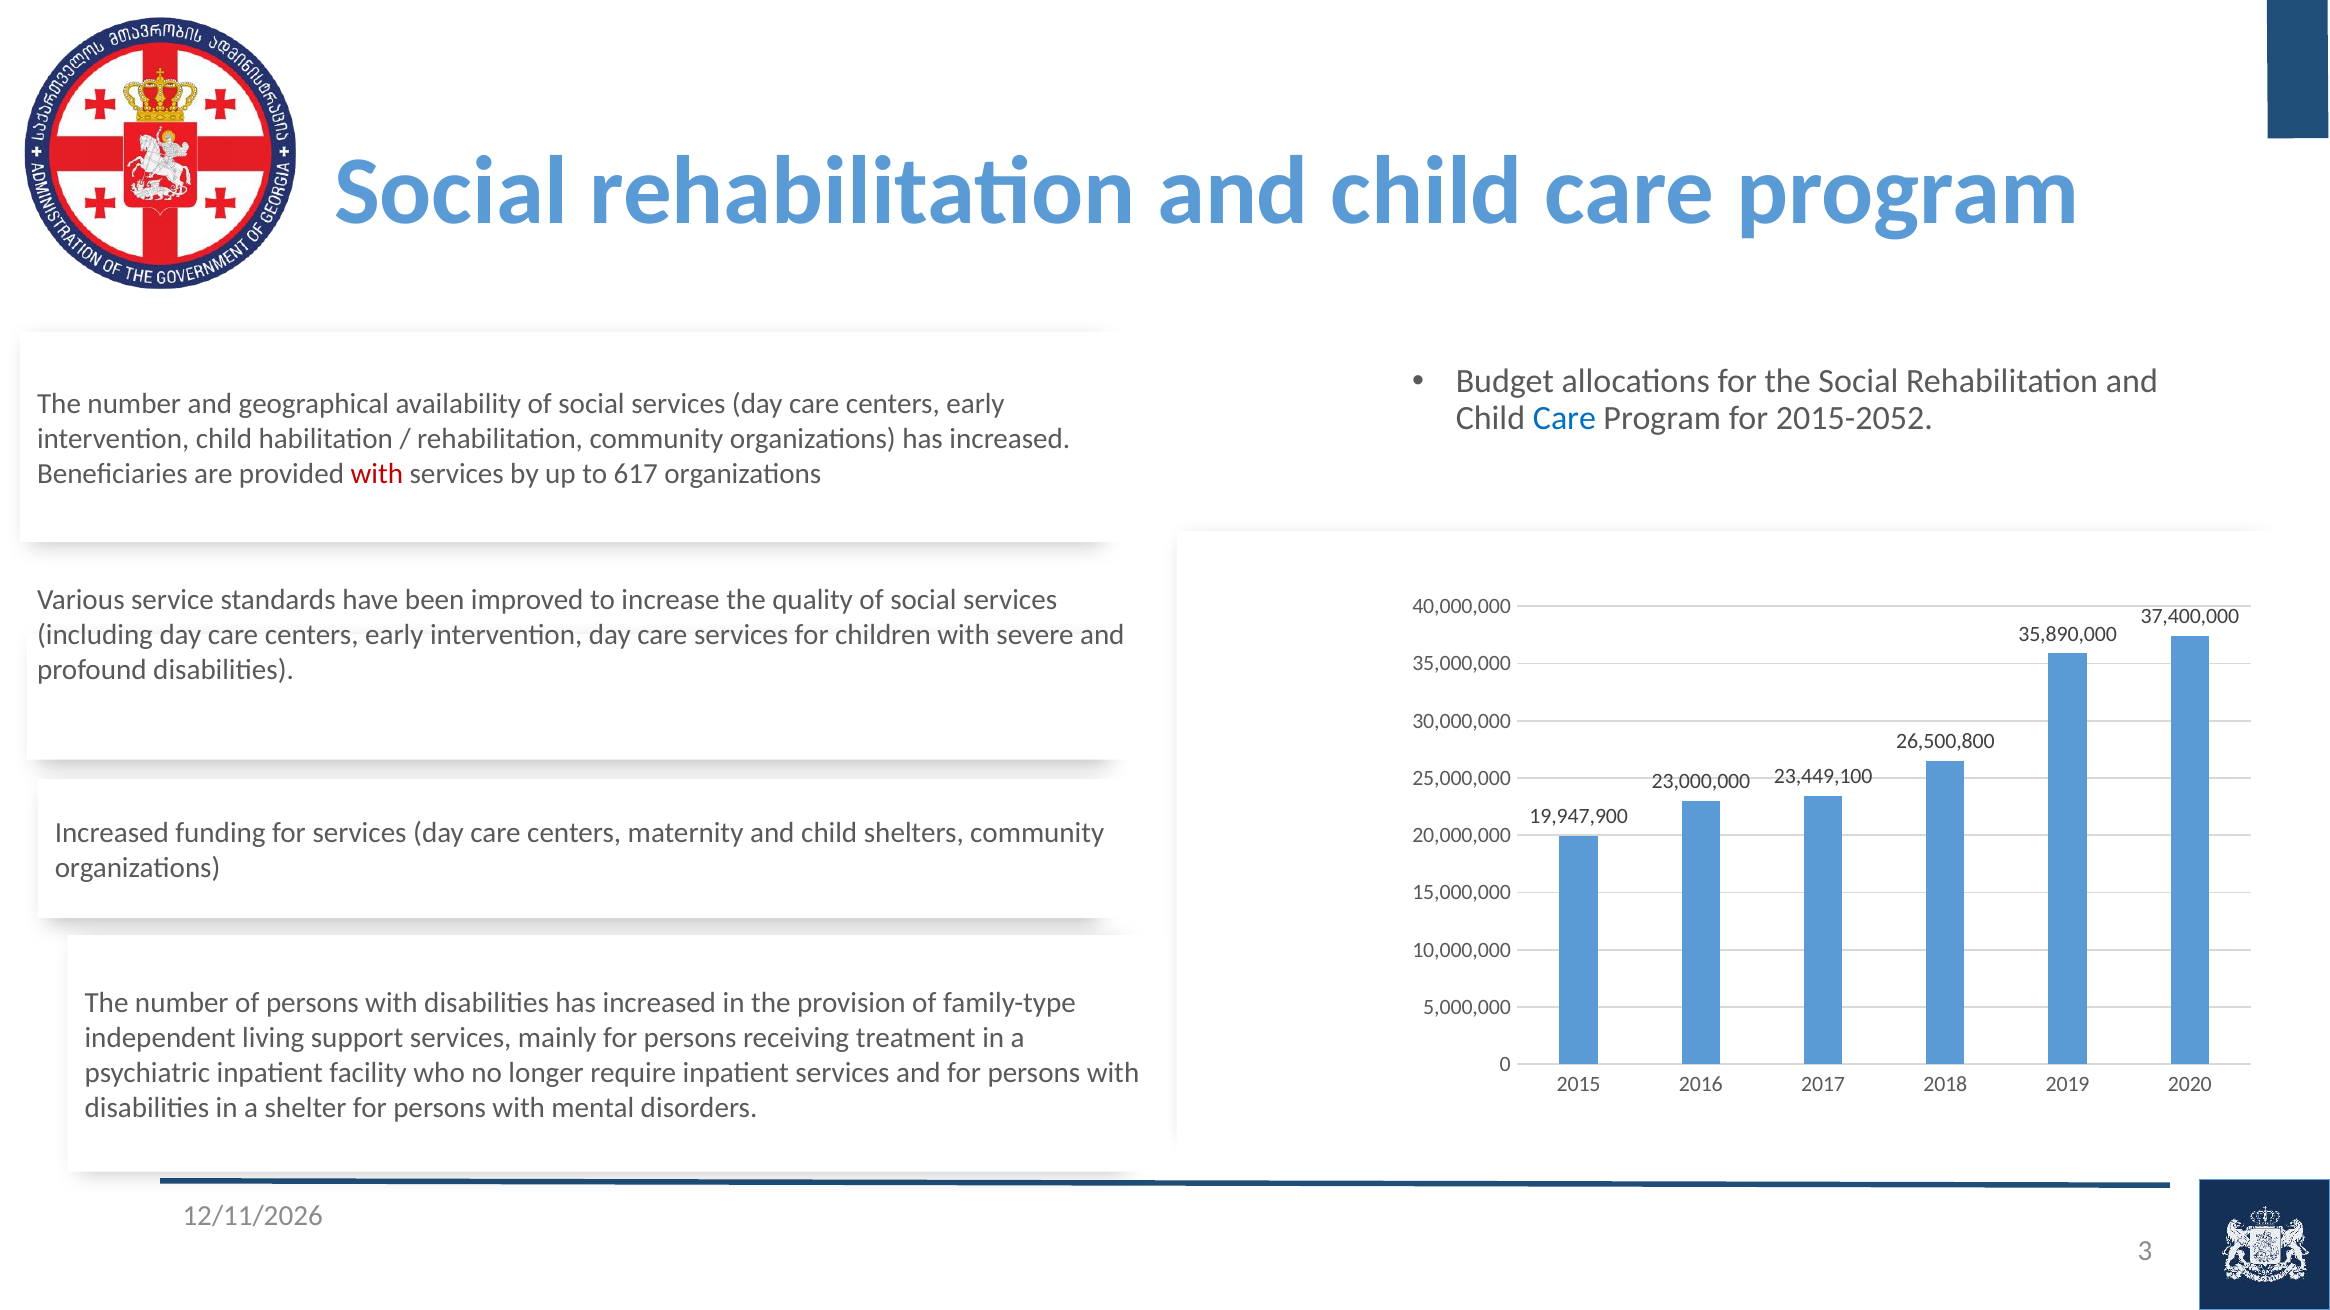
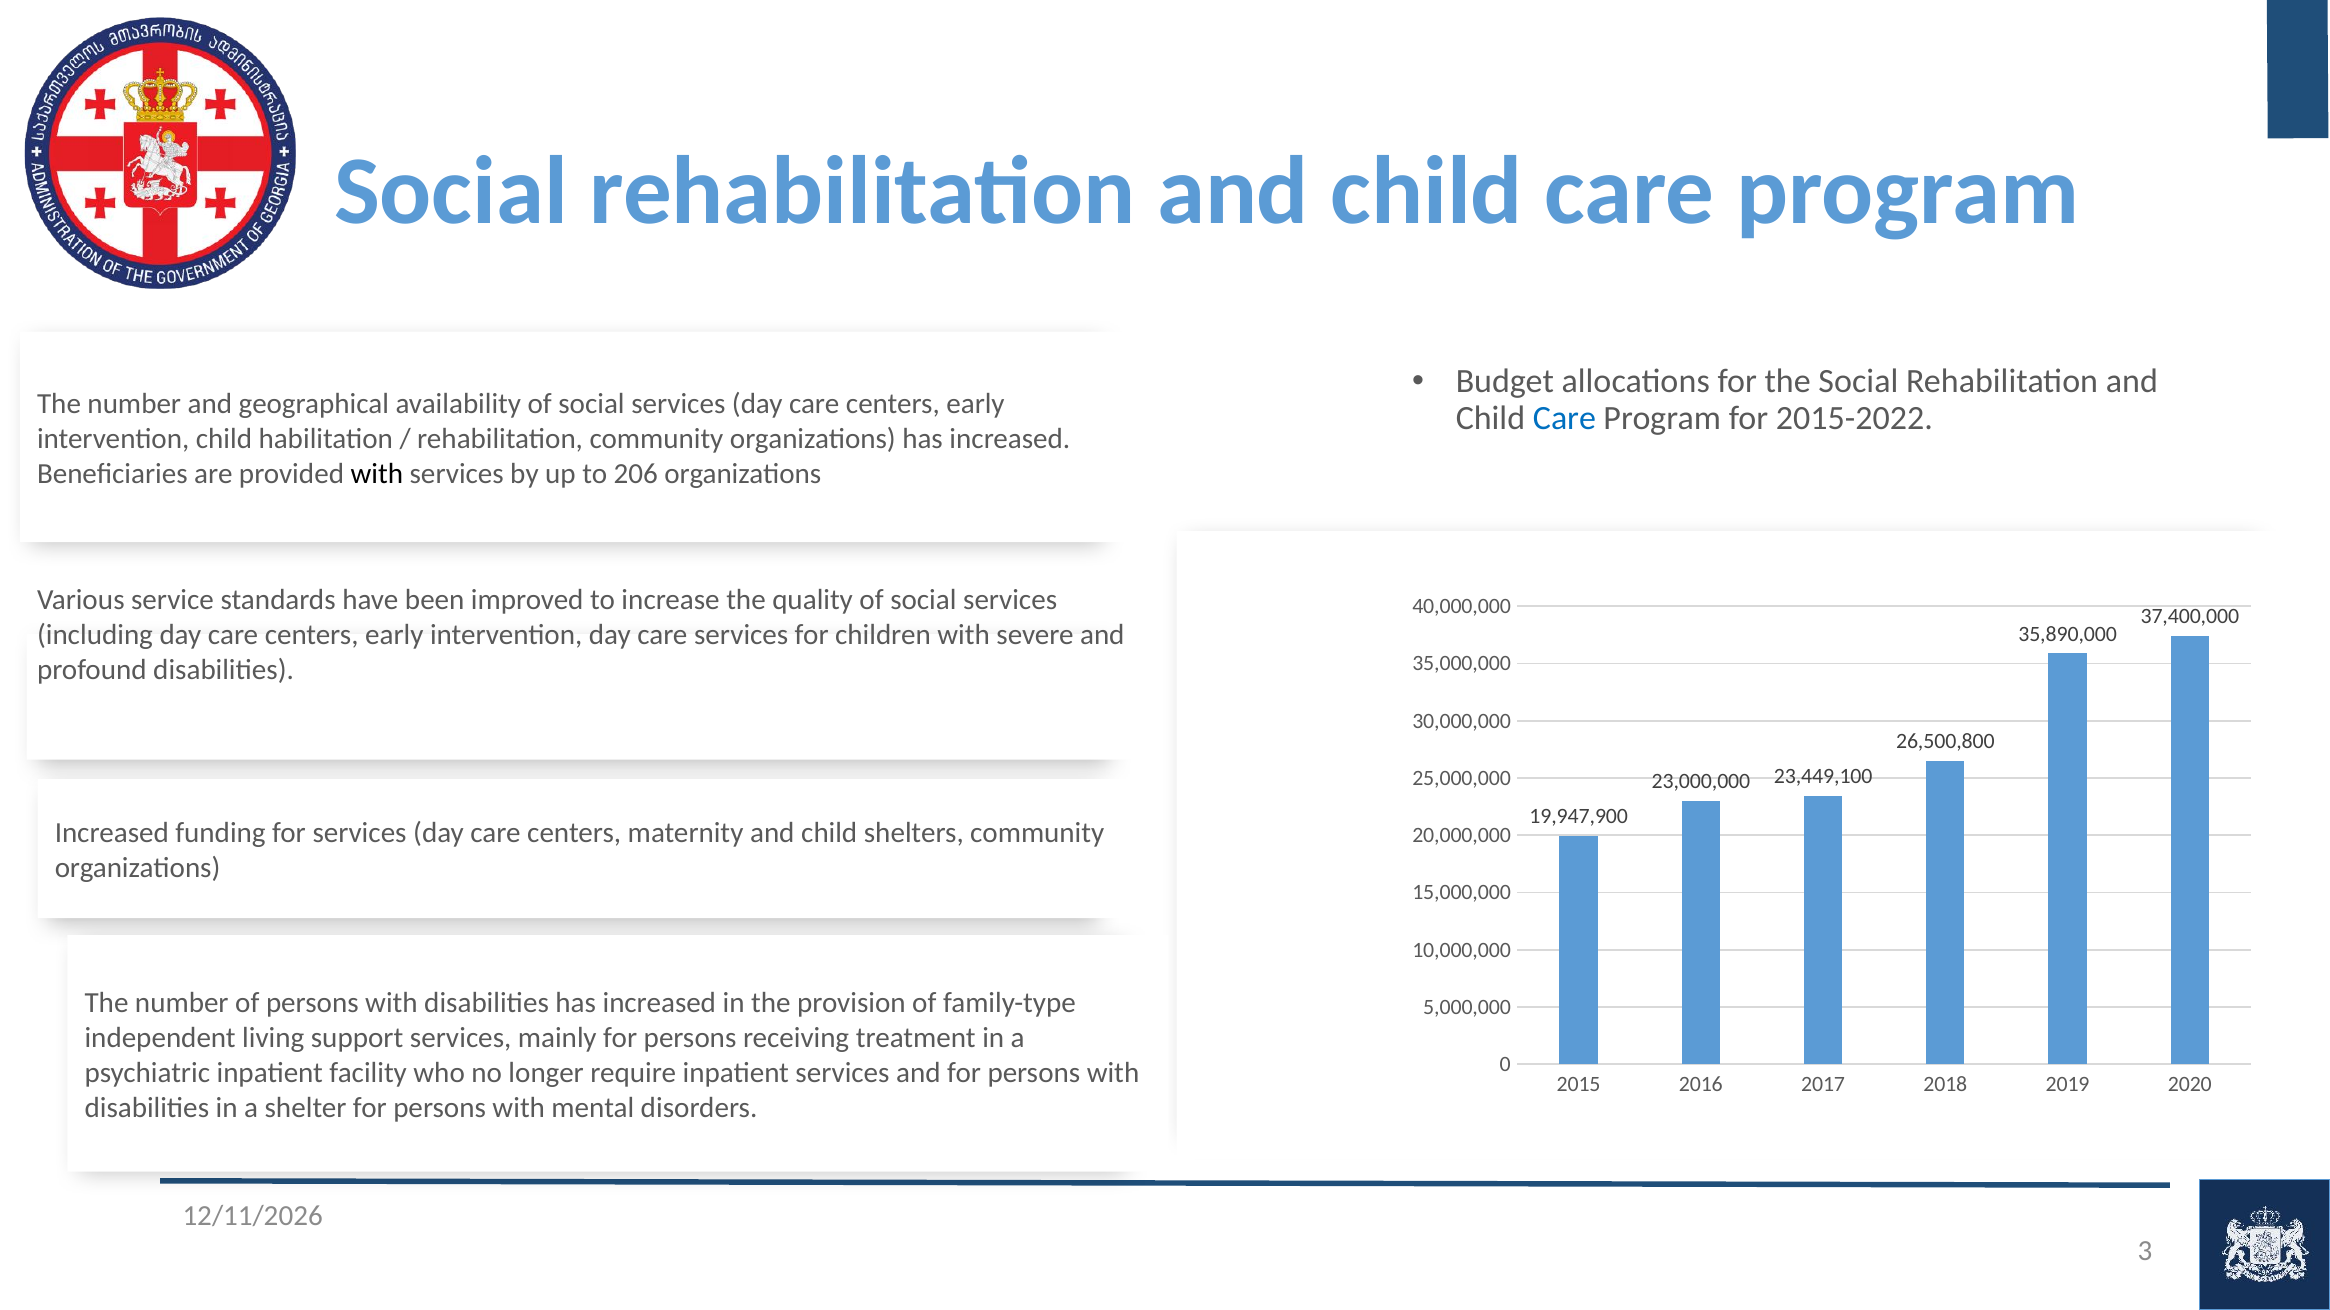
2015-2052: 2015-2052 -> 2015-2022 (1854, 418)
with colour: red -> black (377, 474)
617: 617 -> 206 (636, 474)
